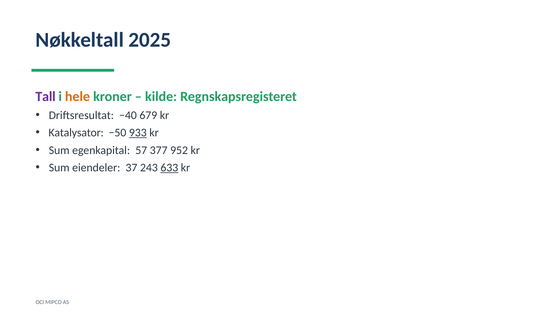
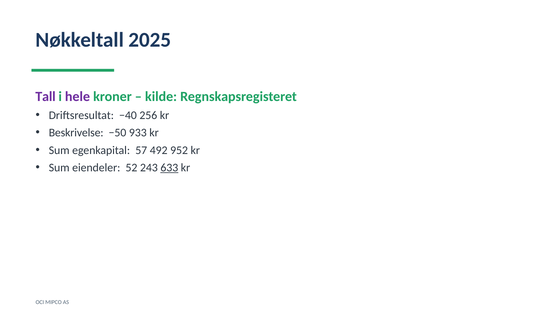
hele colour: orange -> purple (78, 96)
679: 679 -> 256 (148, 115)
Katalysator: Katalysator -> Beskrivelse (76, 133)
933 underline: present -> none (138, 133)
377: 377 -> 492 (159, 150)
37: 37 -> 52 (131, 168)
